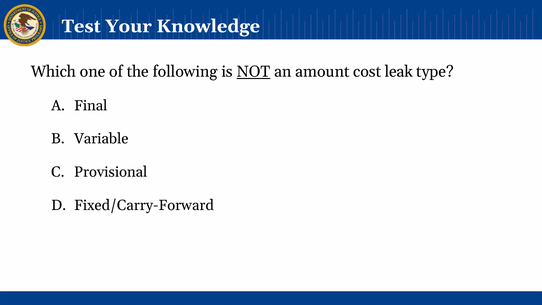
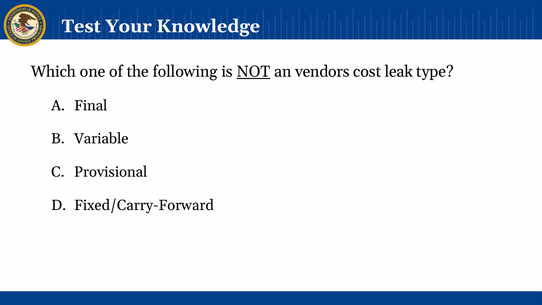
amount: amount -> vendors (322, 71)
